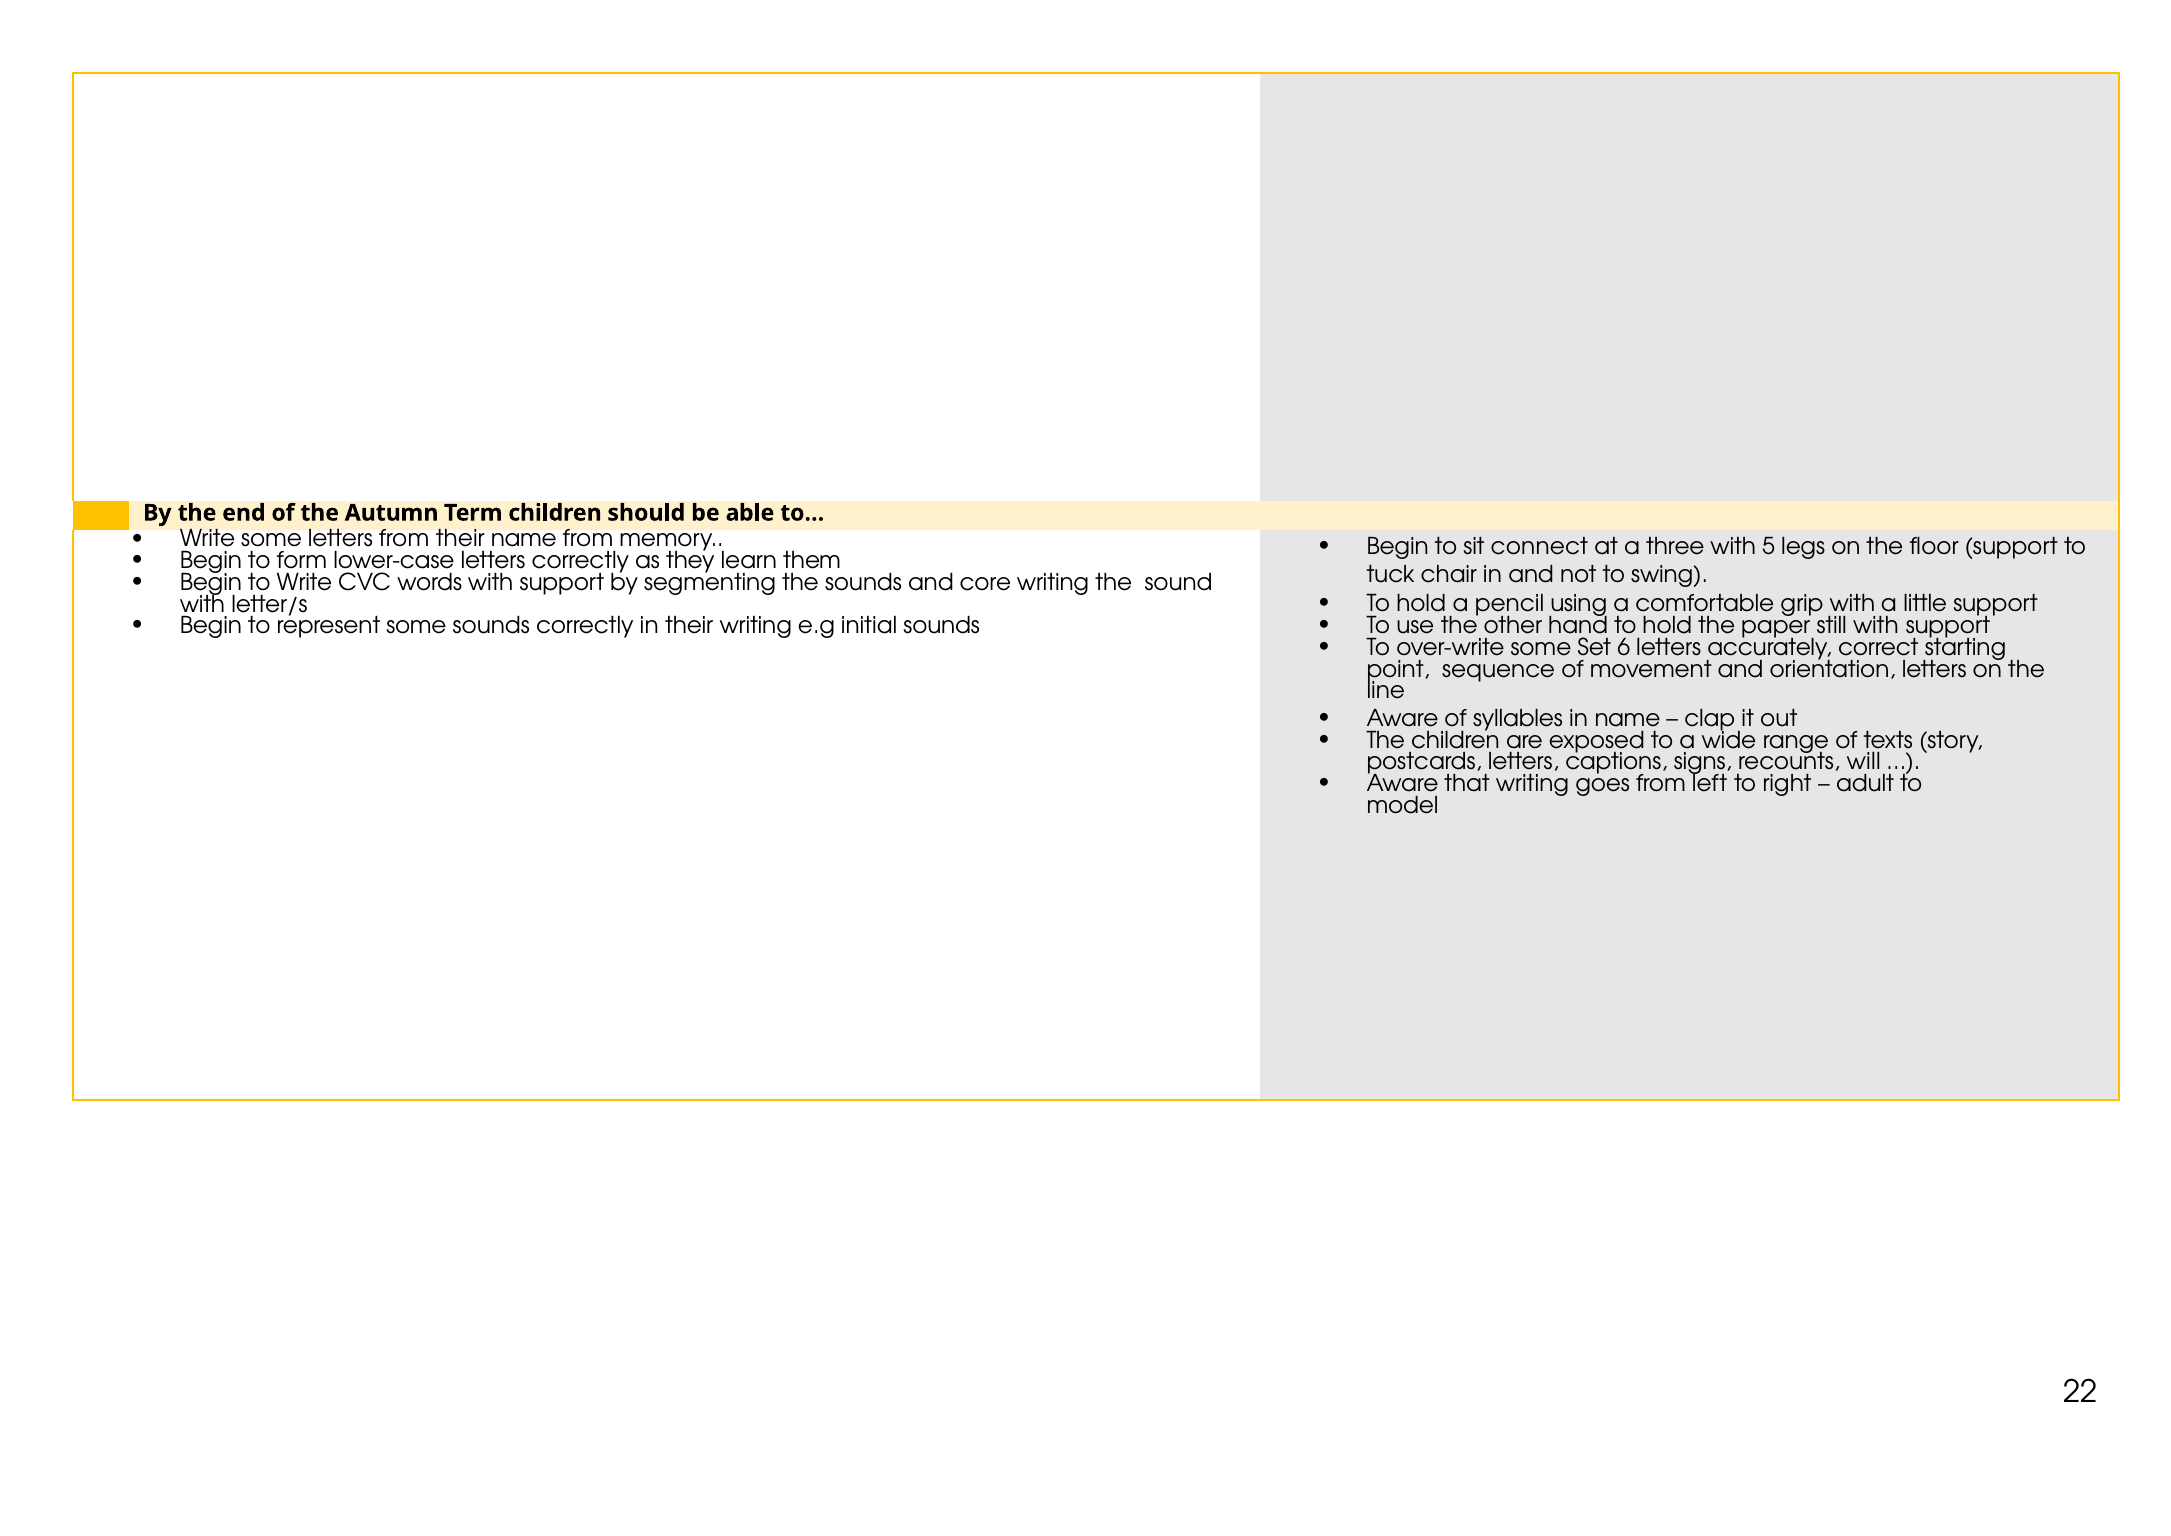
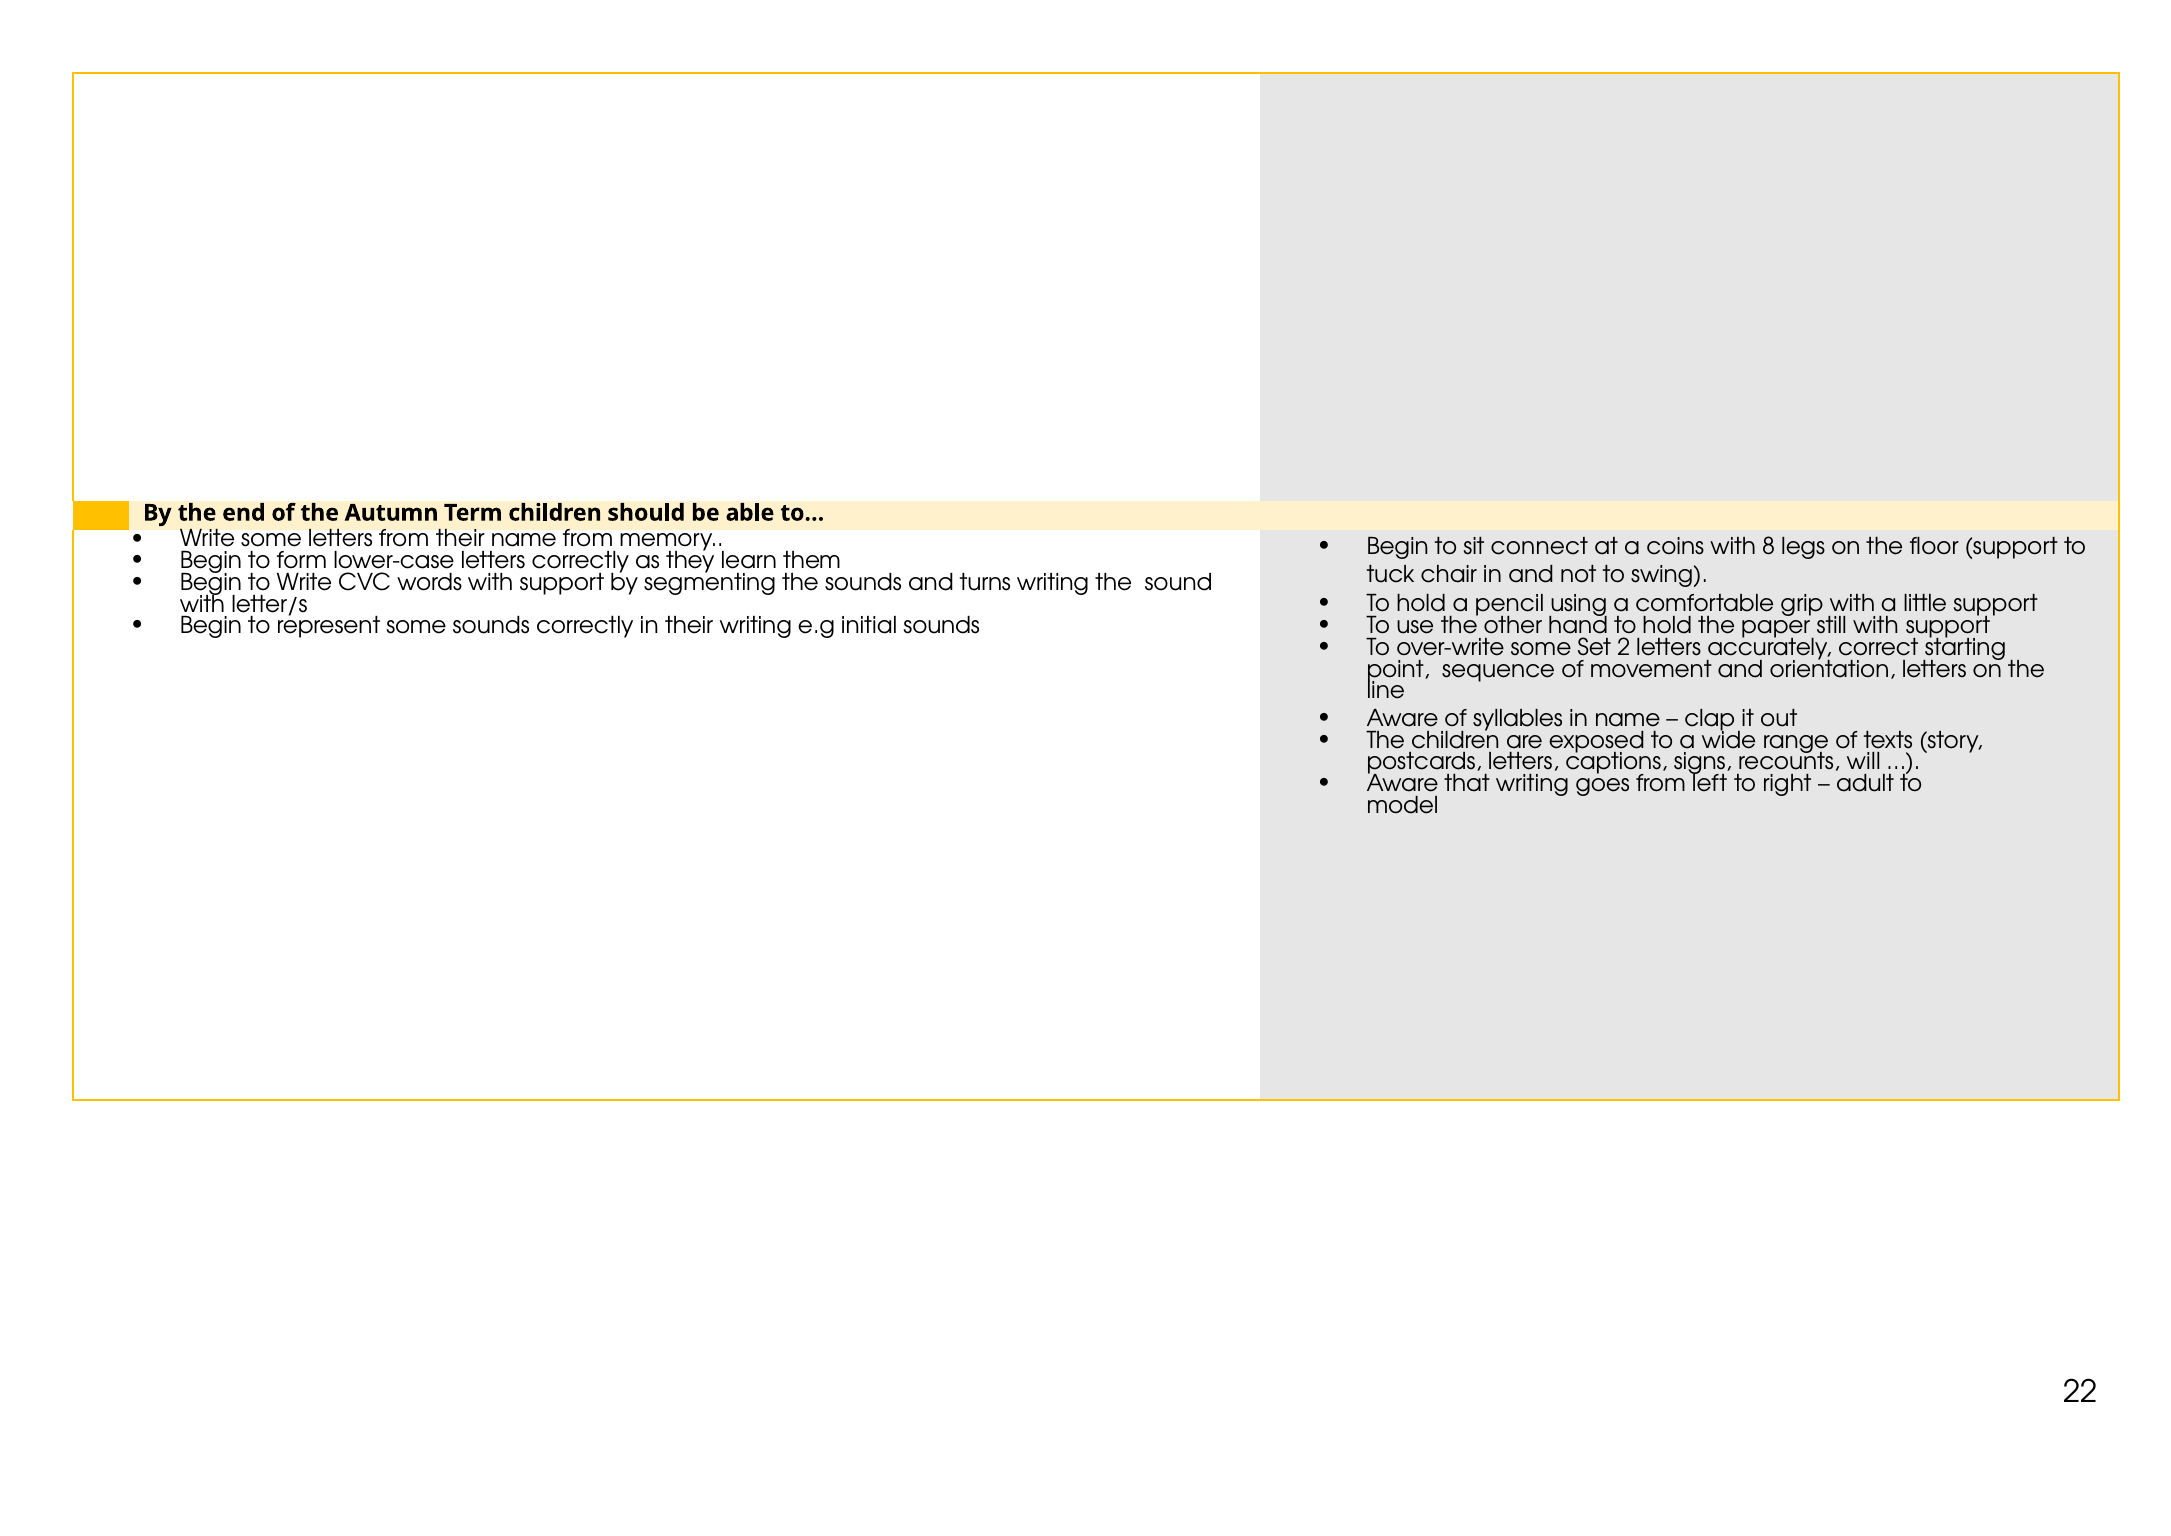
three: three -> coins (1675, 547)
5: 5 -> 8 (1769, 547)
core: core -> turns (985, 583)
6: 6 -> 2 (1624, 648)
